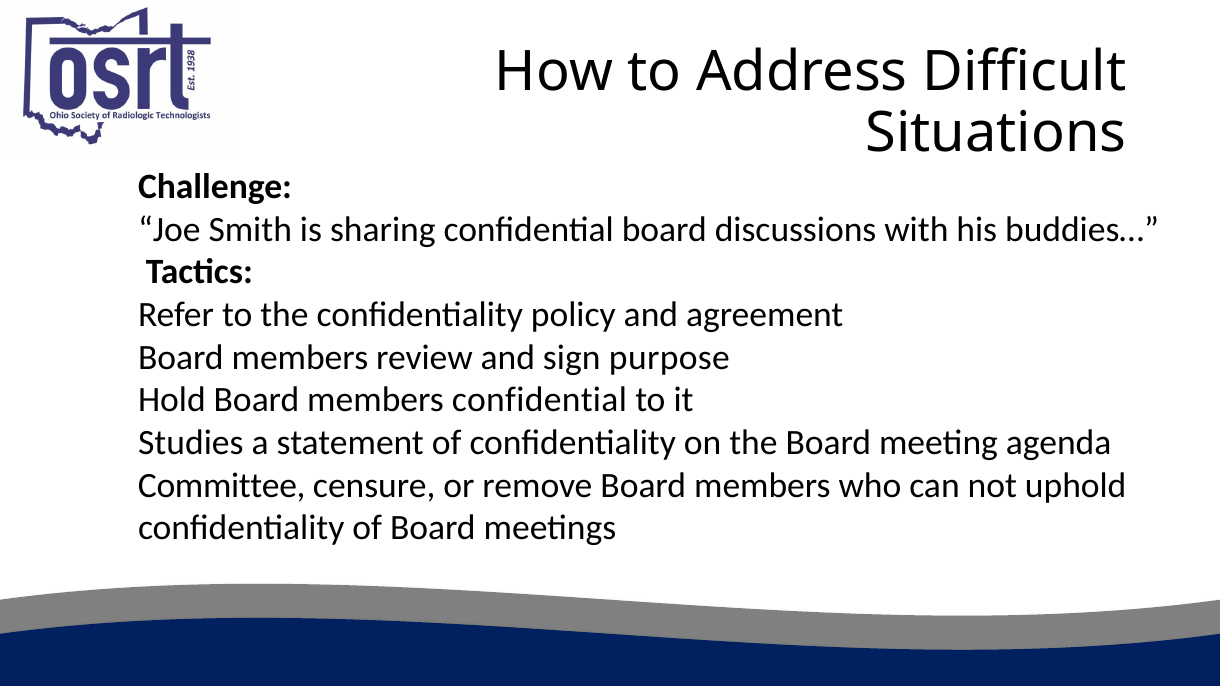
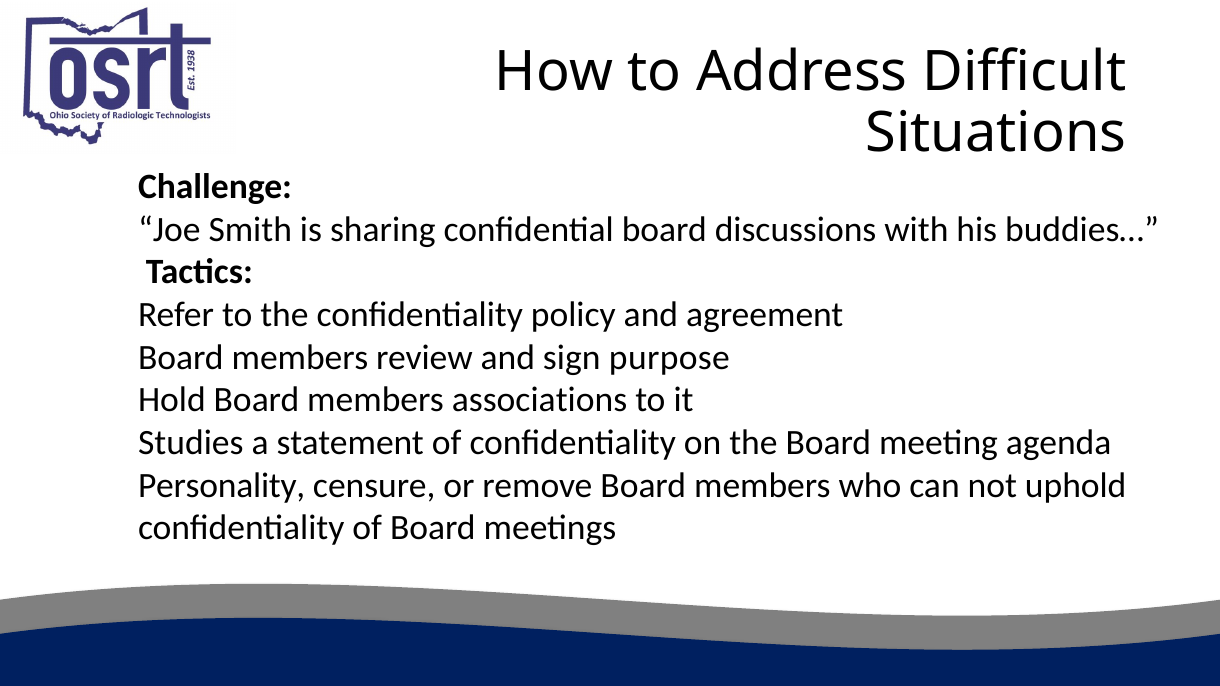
members confidential: confidential -> associations (539, 400)
Committee: Committee -> Personality (222, 486)
